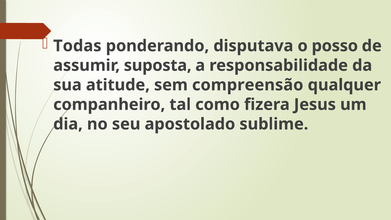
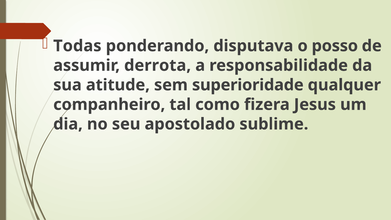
suposta: suposta -> derrota (158, 65)
compreensão: compreensão -> superioridade (248, 85)
